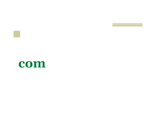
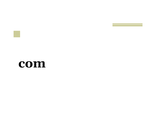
com colour: green -> black (32, 63)
